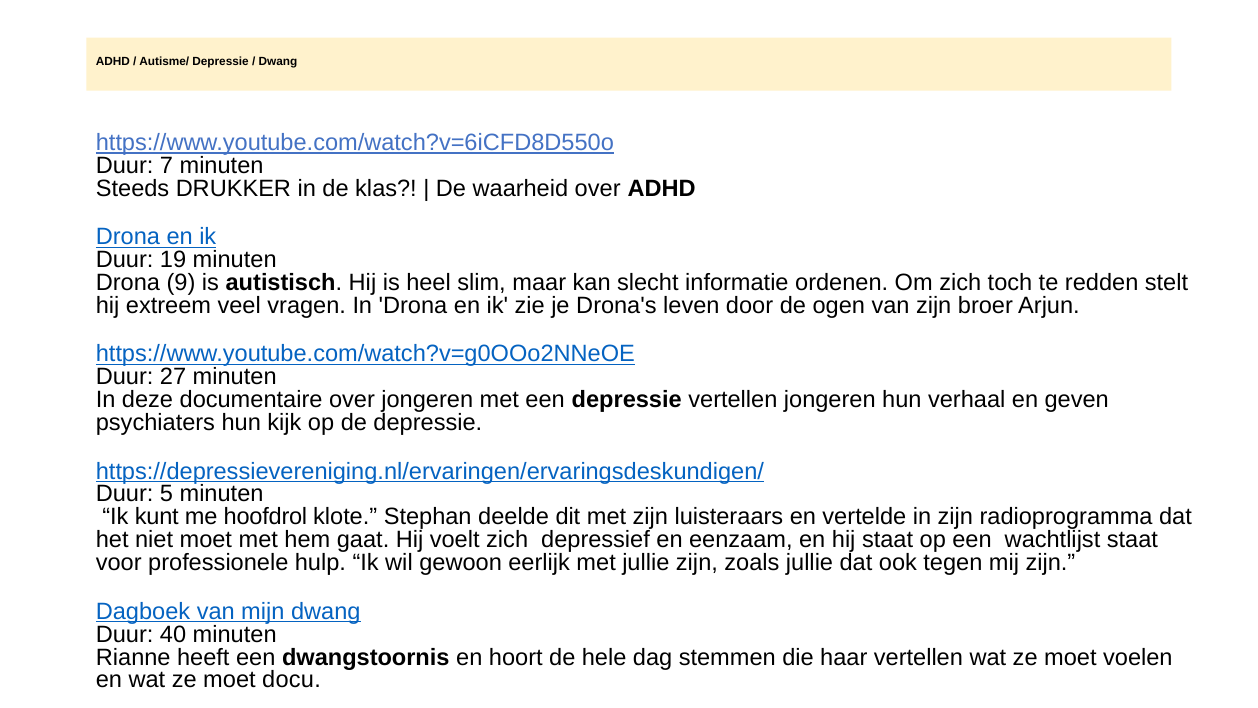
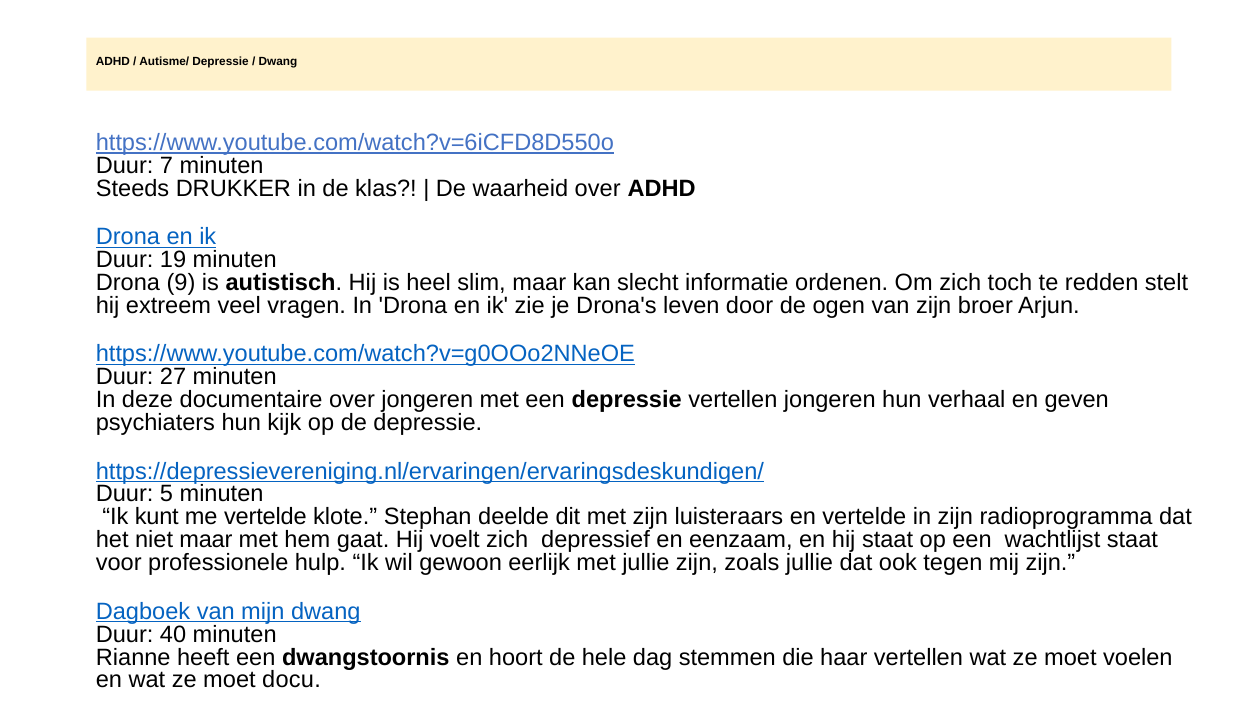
me hoofdrol: hoofdrol -> vertelde (265, 517)
niet moet: moet -> maar (206, 540)
